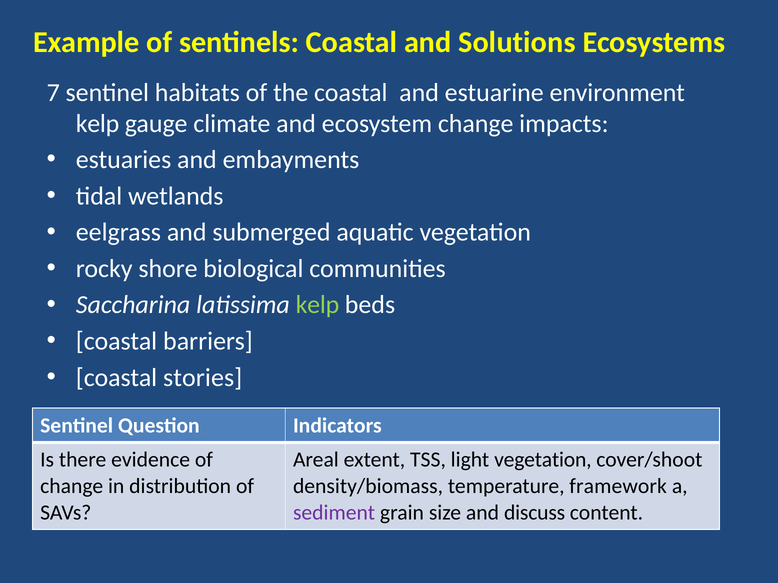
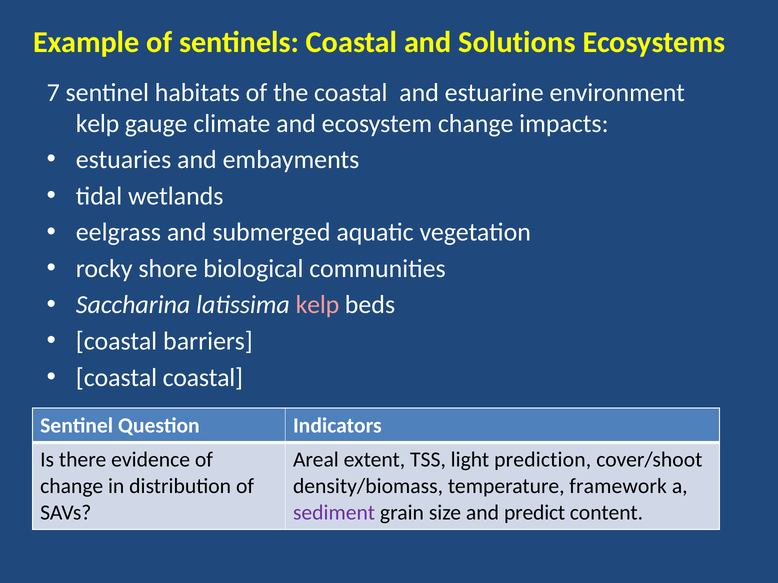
kelp colour: light green -> pink (317, 305)
coastal stories: stories -> coastal (203, 378)
light vegetation: vegetation -> prediction (543, 460)
discuss: discuss -> predict (535, 513)
